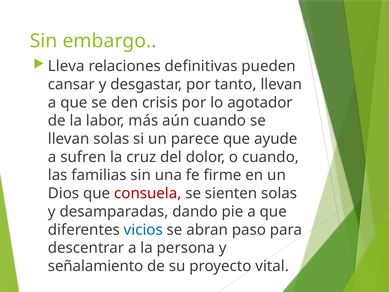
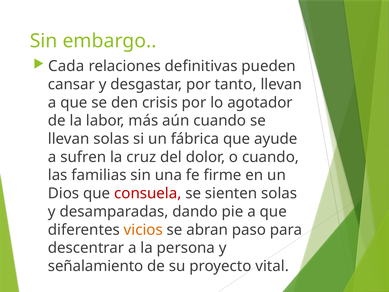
Lleva: Lleva -> Cada (66, 66)
parece: parece -> fábrica (195, 139)
vicios colour: blue -> orange (143, 230)
